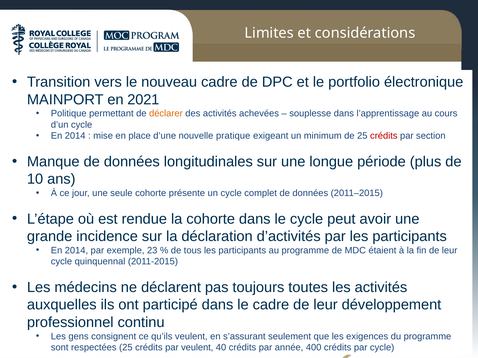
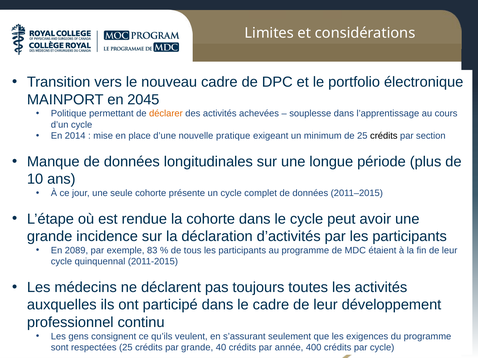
2021: 2021 -> 2045 (143, 100)
crédits colour: red -> black (384, 136)
2014: 2014 -> 2089 (76, 251)
23: 23 -> 83 (152, 251)
par veulent: veulent -> grande (197, 348)
